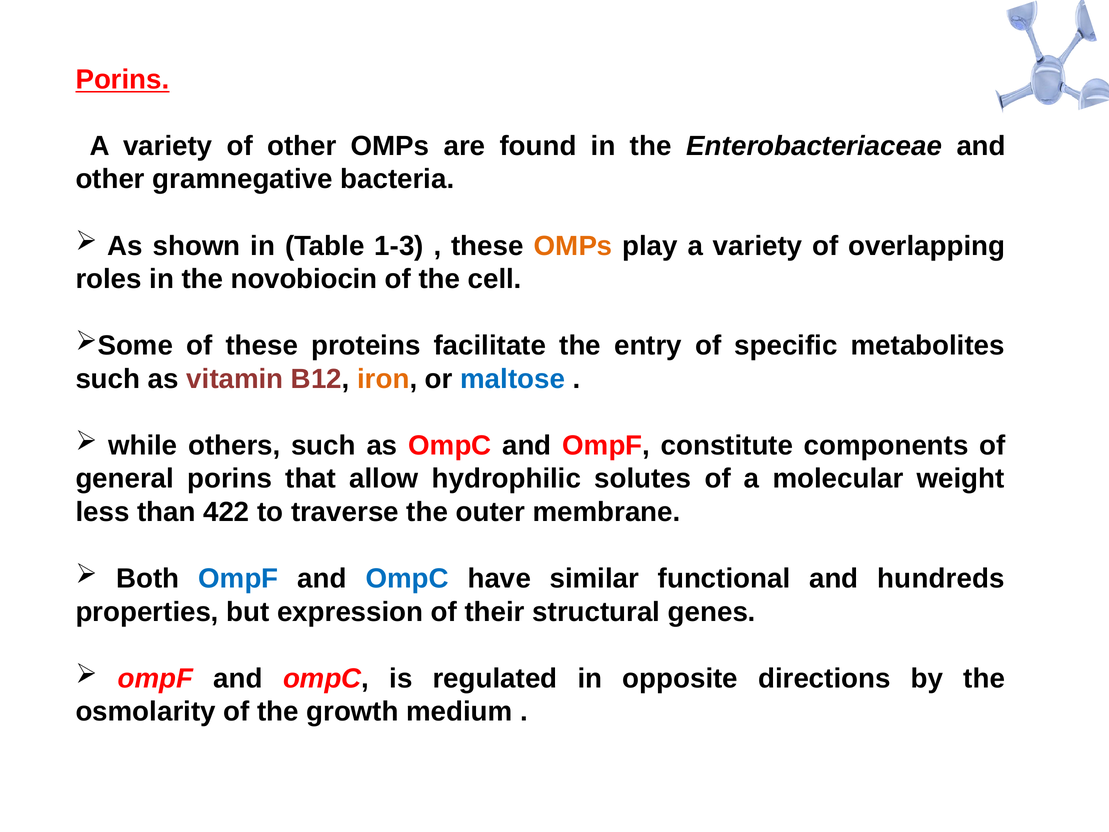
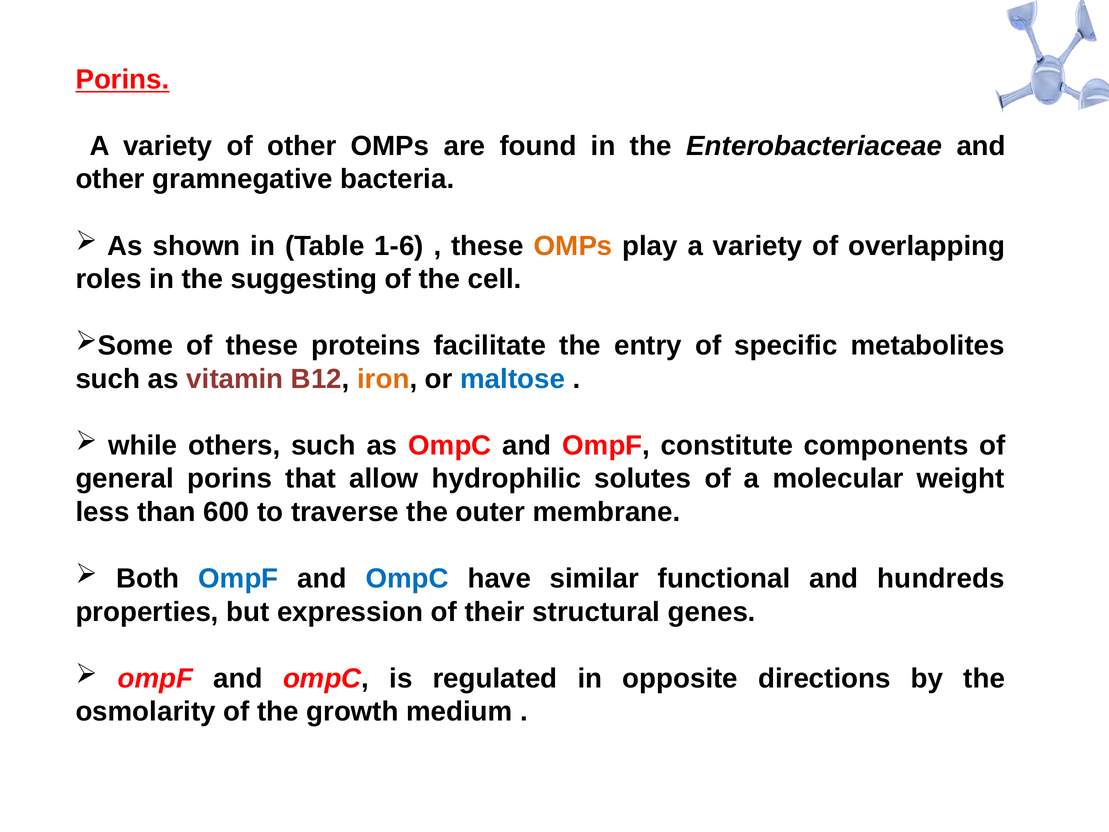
1-3: 1-3 -> 1-6 (399, 246)
novobiocin: novobiocin -> suggesting (304, 279)
422: 422 -> 600 (226, 512)
